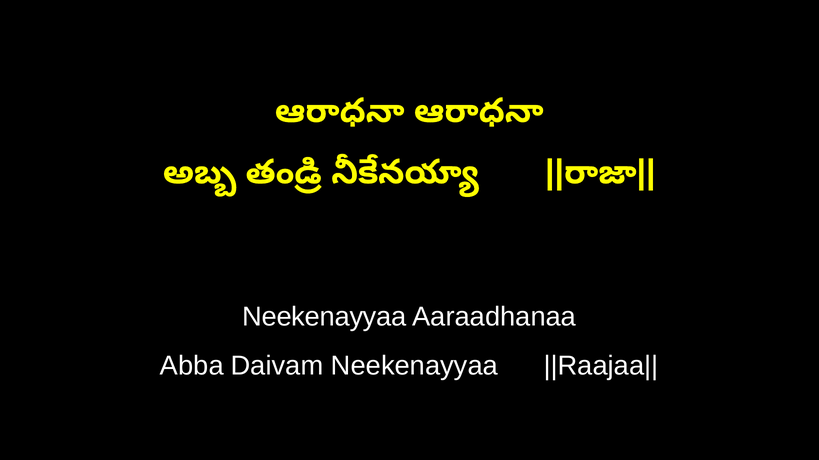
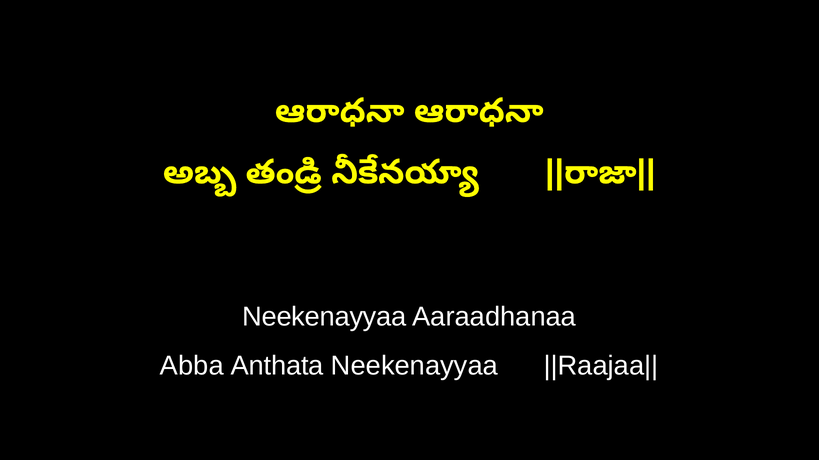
Daivam: Daivam -> Anthata (277, 366)
